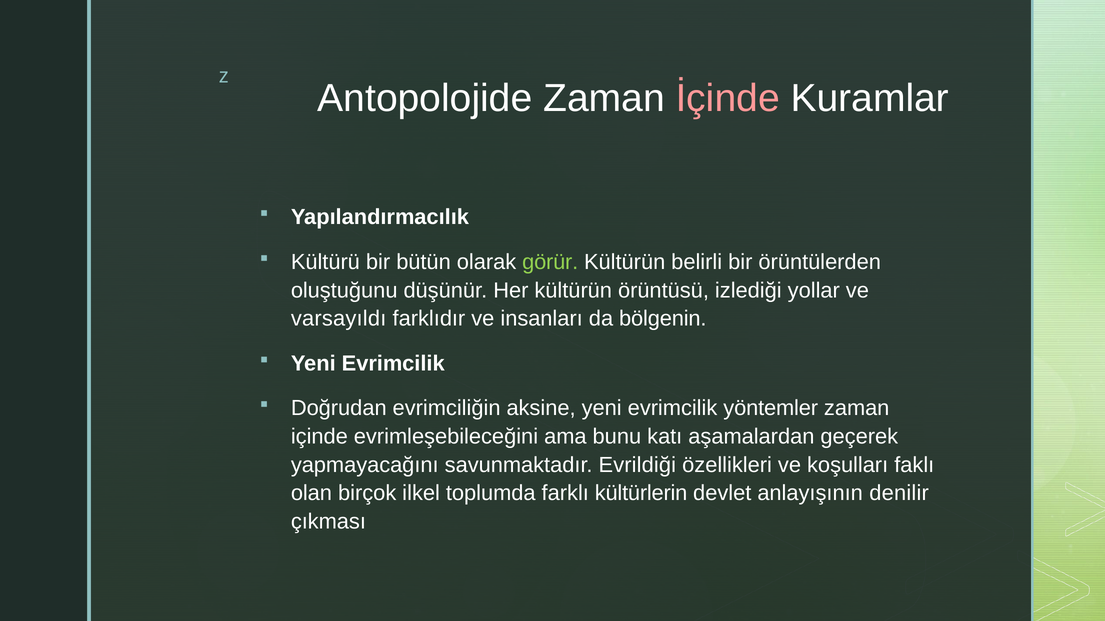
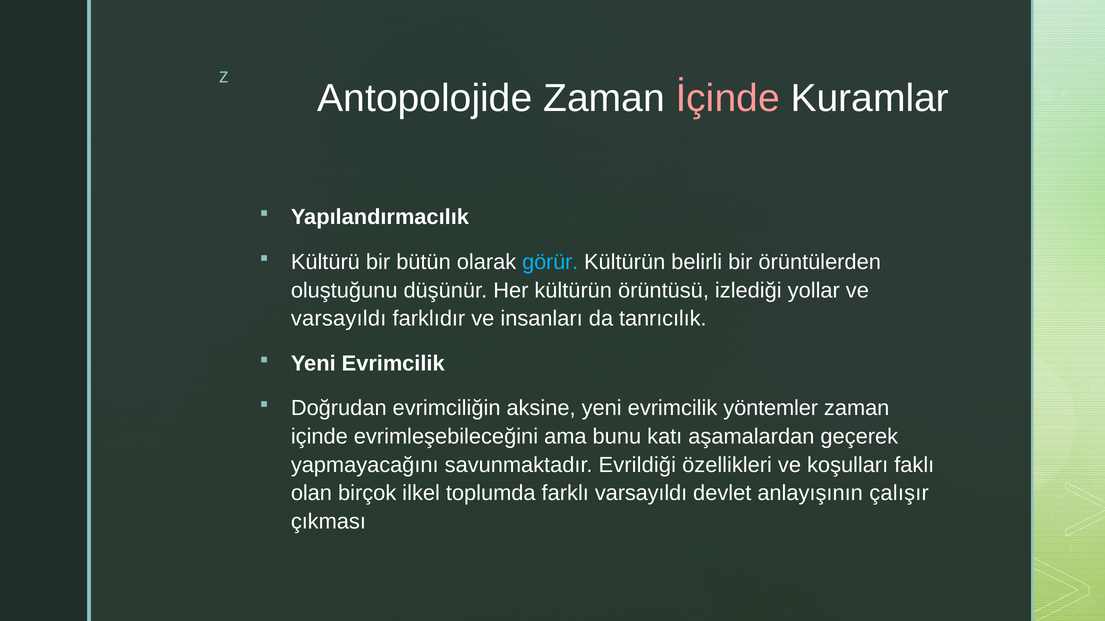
görür colour: light green -> light blue (550, 262)
bölgenin: bölgenin -> tanrıcılık (663, 319)
farklı kültürlerin: kültürlerin -> varsayıldı (641, 494)
denilir: denilir -> çalışır (899, 494)
